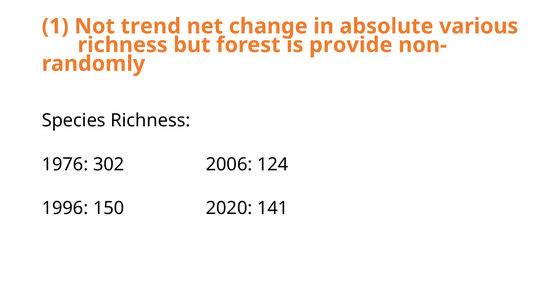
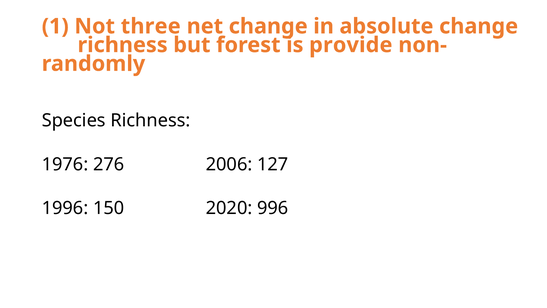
trend: trend -> three (151, 26)
absolute various: various -> change (479, 26)
302: 302 -> 276 (109, 164)
124: 124 -> 127 (273, 164)
141: 141 -> 996 (273, 208)
